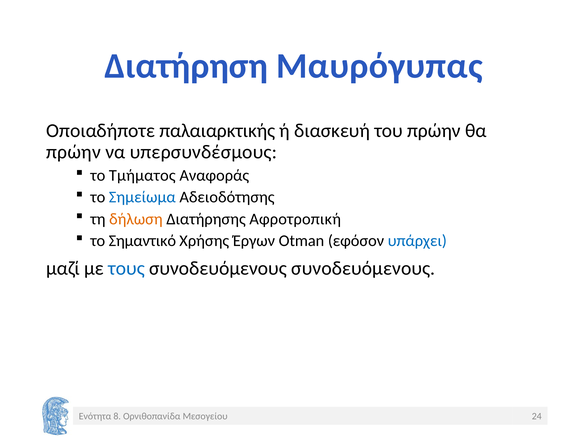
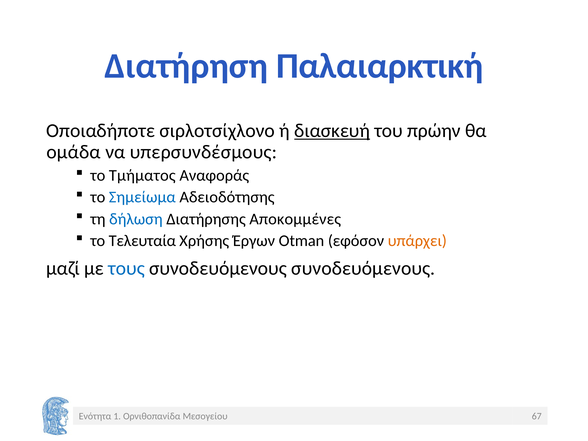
Μαυρόγυπας: Μαυρόγυπας -> Παλαιαρκτική (380, 66)
παλαιαρκτικής: παλαιαρκτικής -> σιρλοτσίχλονο (217, 131)
διασκευή underline: none -> present (332, 131)
πρώην: πρώην -> ομάδα (74, 152)
δήλωση colour: orange -> blue (136, 219)
Αφροτροπική: Αφροτροπική -> Αποκομμένες (295, 219)
Σημαντικό: Σημαντικό -> Τελευταία (142, 241)
υπάρχει colour: blue -> orange (417, 241)
8: 8 -> 1 (117, 416)
24: 24 -> 67 (537, 416)
